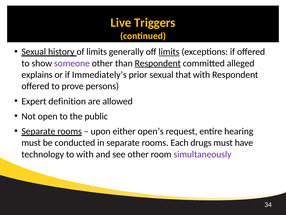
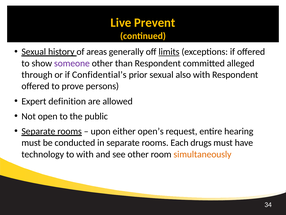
Triggers: Triggers -> Prevent (155, 23)
of limits: limits -> areas (97, 52)
Respondent underline: present -> none (158, 63)
explains: explains -> through (37, 75)
Immediately’s: Immediately’s -> Confidential’s (99, 75)
that: that -> also (183, 75)
simultaneously colour: purple -> orange (202, 154)
